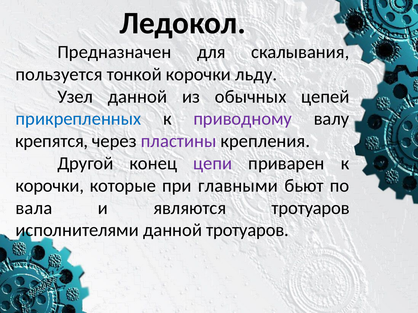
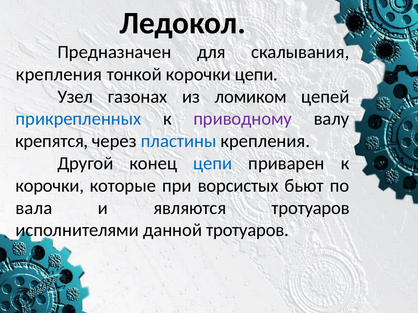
пользуется: пользуется -> крепления (59, 74)
корочки льду: льду -> цепи (256, 74)
Узел данной: данной -> газонах (138, 97)
обычных: обычных -> ломиком (251, 97)
пластины colour: purple -> blue (179, 141)
цепи colour: purple -> blue (213, 164)
главными: главными -> ворсистых (238, 186)
